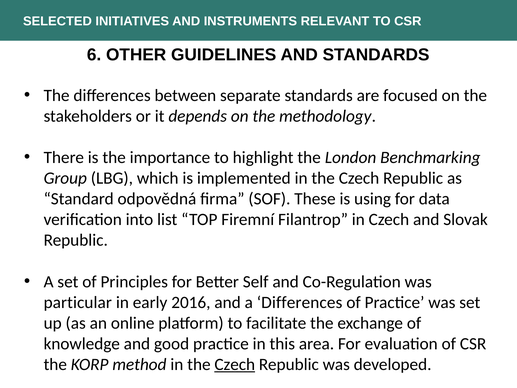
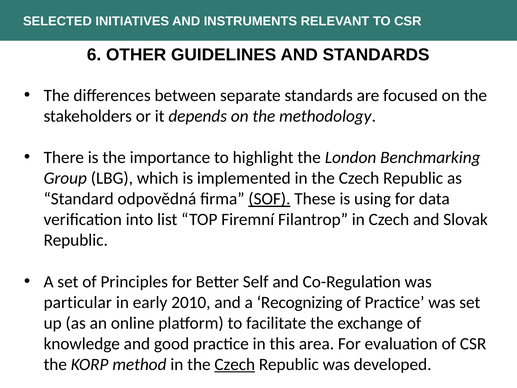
SOF underline: none -> present (269, 199)
2016: 2016 -> 2010 (191, 302)
a Differences: Differences -> Recognizing (300, 302)
